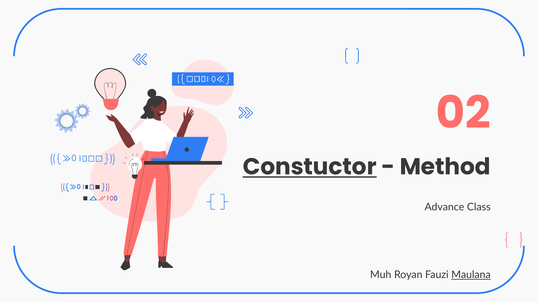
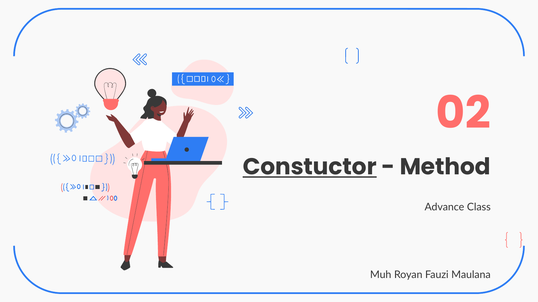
Maulana underline: present -> none (471, 275)
